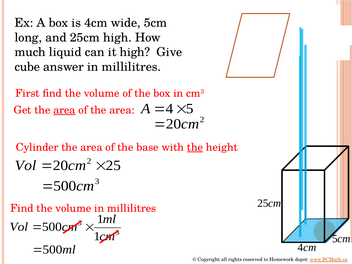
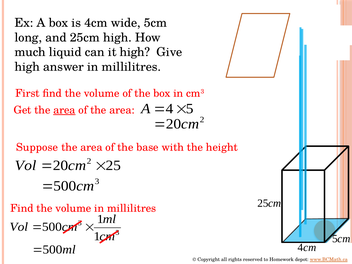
cube: cube -> high (27, 67)
Cylinder: Cylinder -> Suppose (37, 147)
the underline: present -> none (195, 147)
